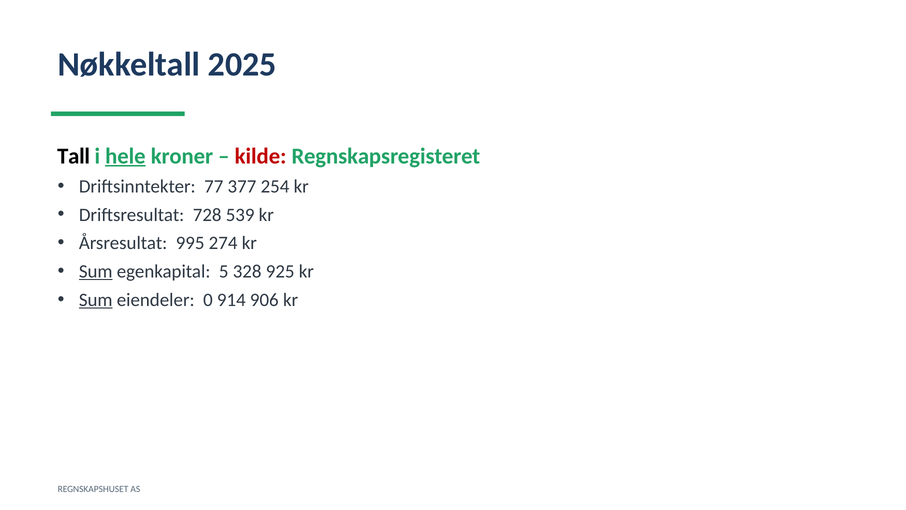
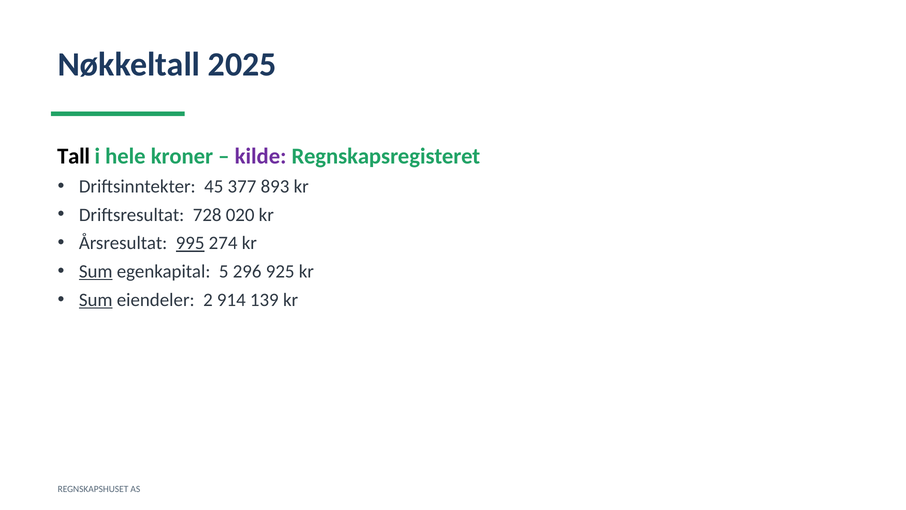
hele underline: present -> none (125, 156)
kilde colour: red -> purple (261, 156)
77: 77 -> 45 (214, 186)
254: 254 -> 893 (275, 186)
539: 539 -> 020 (240, 215)
995 underline: none -> present (190, 243)
328: 328 -> 296 (247, 271)
0: 0 -> 2 (208, 300)
906: 906 -> 139 (264, 300)
